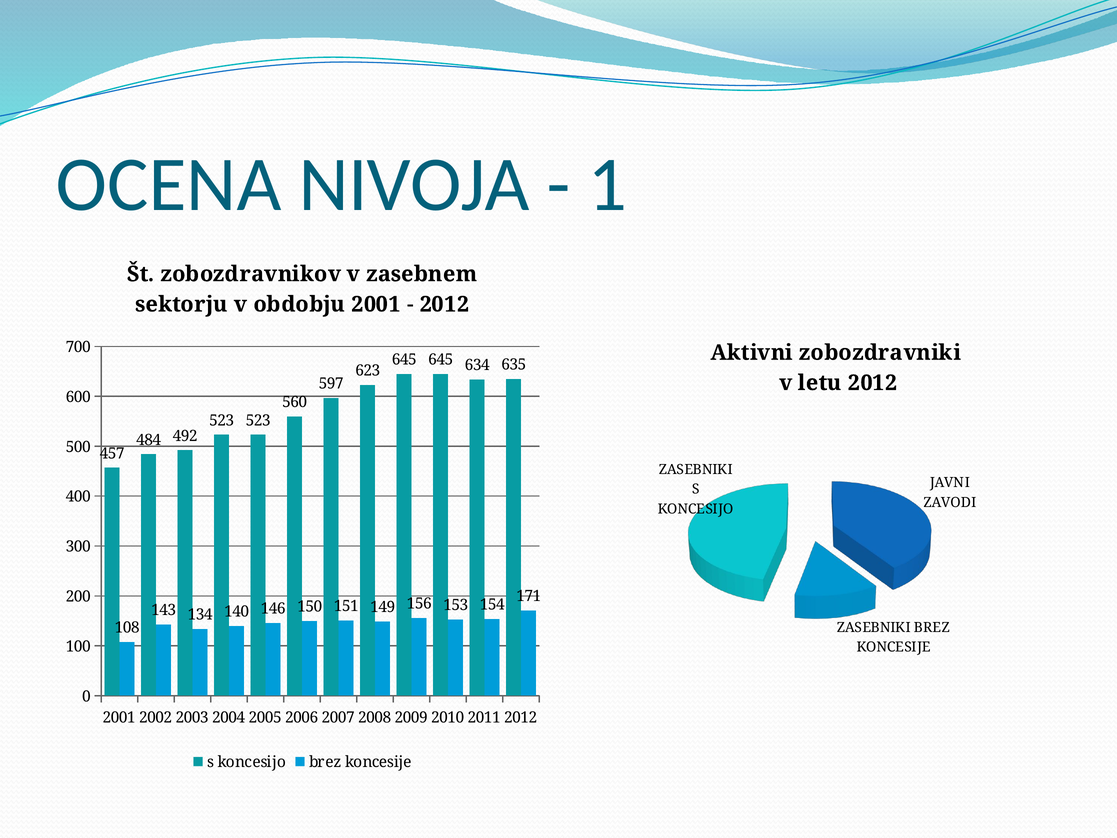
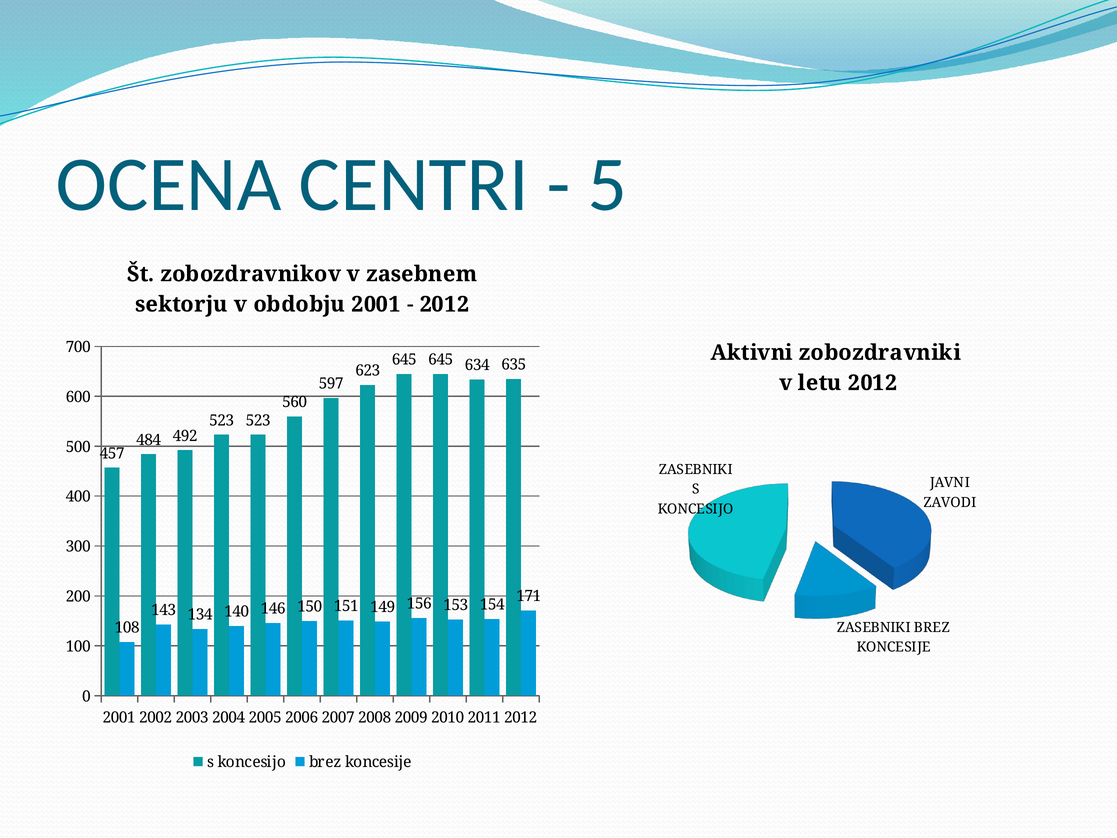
NIVOJA: NIVOJA -> CENTRI (414, 184)
1: 1 -> 5 (607, 184)
